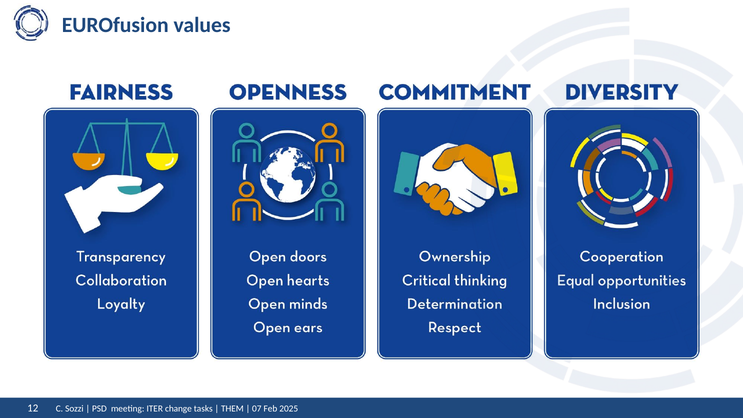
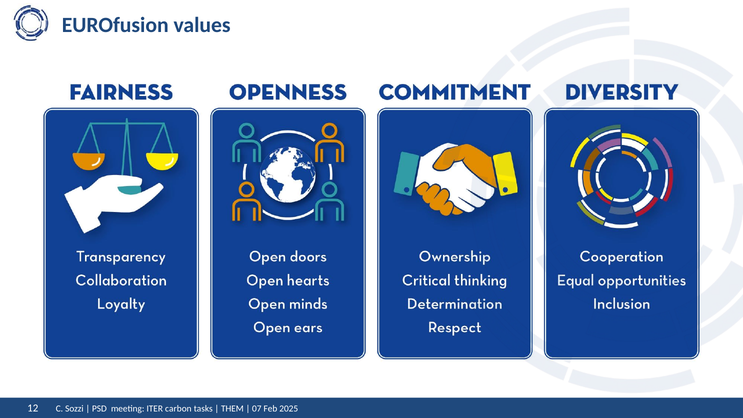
change: change -> carbon (178, 408)
